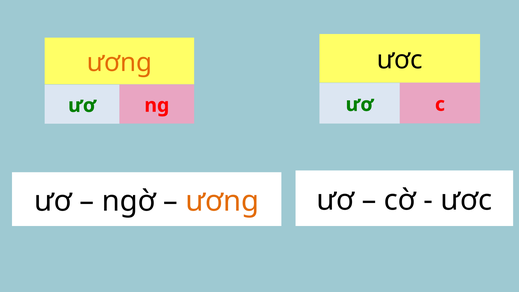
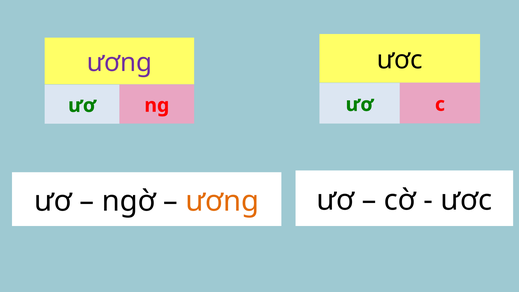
ương colour: orange -> purple (119, 63)
